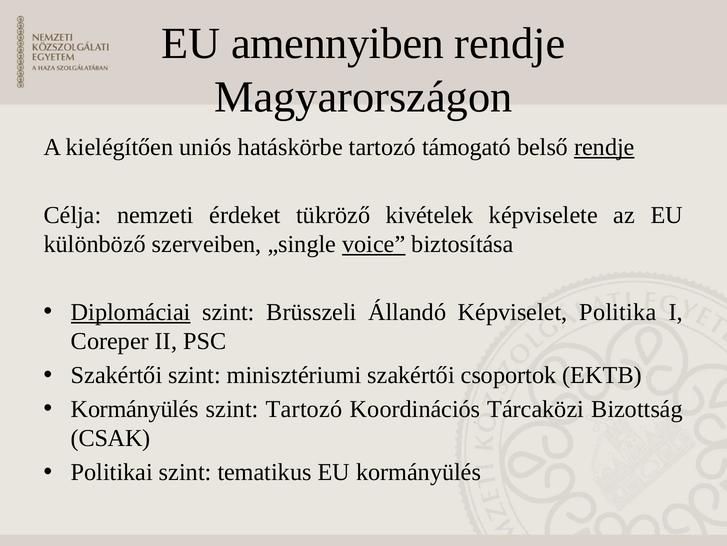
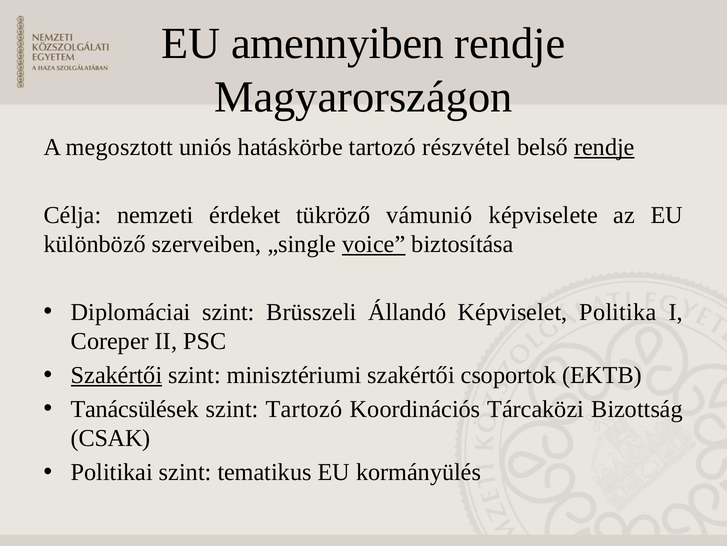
kielégítően: kielégítően -> megosztott (119, 147)
támogató: támogató -> részvétel (466, 147)
kivételek: kivételek -> vámunió (429, 215)
Diplomáciai underline: present -> none (131, 312)
Szakértői underline: none -> present (117, 375)
Kormányülés: Kormányülés -> Tanácsülések (135, 409)
